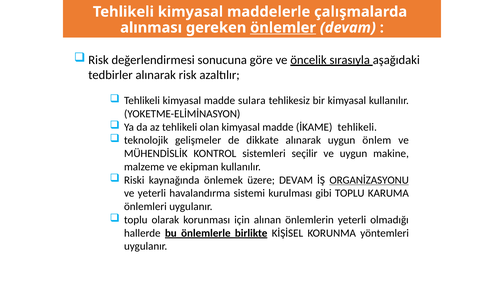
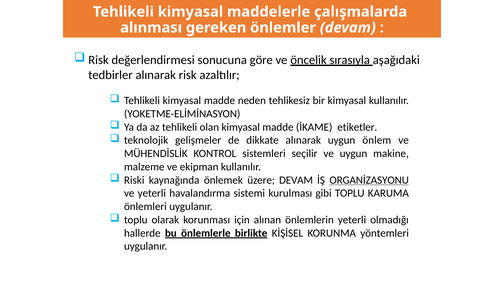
önlemler underline: present -> none (283, 28)
sulara: sulara -> neden (252, 100)
İKAME tehlikeli: tehlikeli -> etiketler (357, 127)
